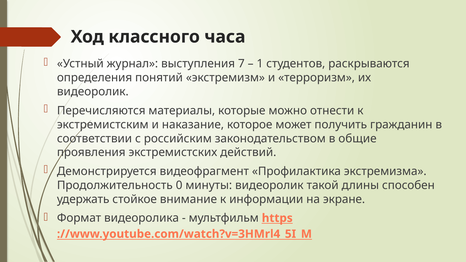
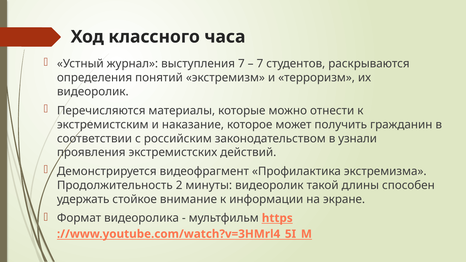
1: 1 -> 7 (260, 64)
общие: общие -> узнали (358, 139)
0: 0 -> 2 (179, 185)
